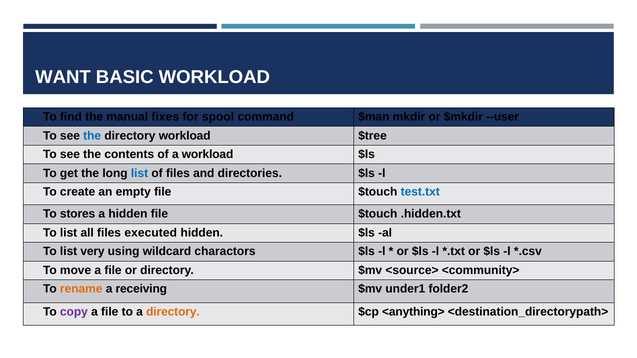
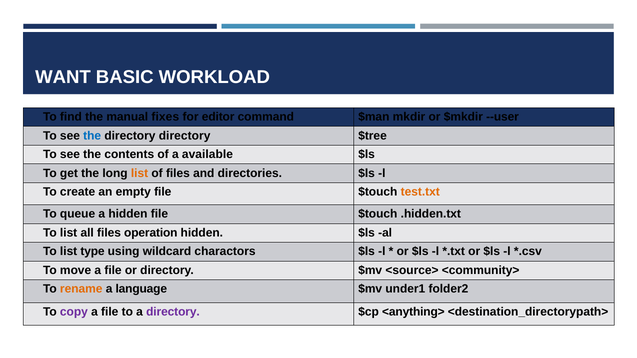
spool: spool -> editor (218, 117)
directory workload: workload -> directory (185, 136)
a workload: workload -> available (207, 155)
list colour: blue -> orange (140, 173)
test.txt colour: blue -> orange (420, 192)
stores: stores -> queue (78, 214)
executed: executed -> operation (151, 233)
very: very -> type (93, 252)
receiving: receiving -> language (141, 289)
directory colour: orange -> purple (173, 312)
